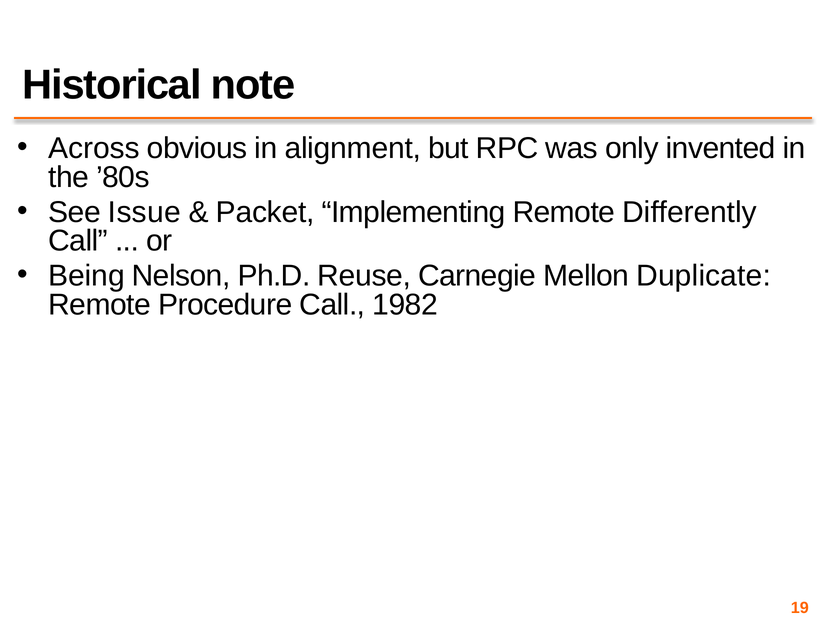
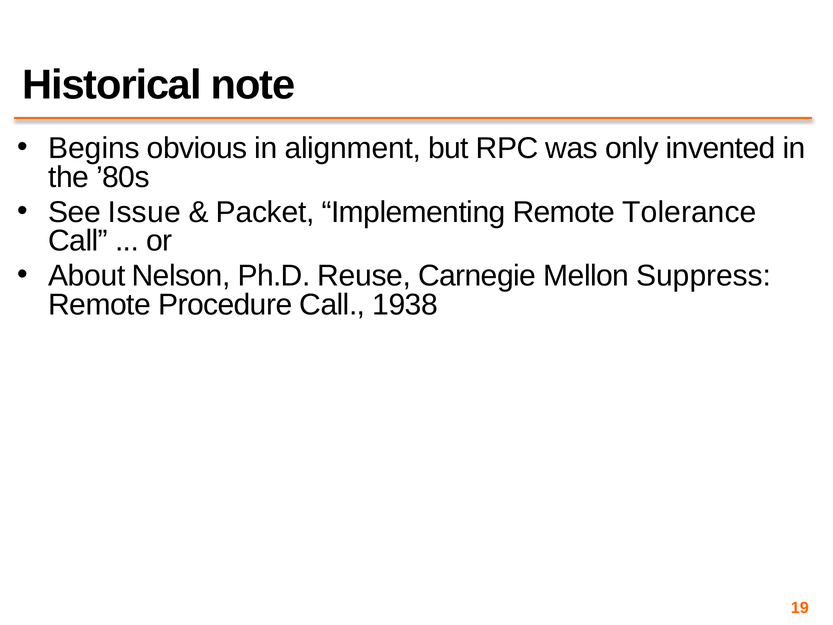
Across: Across -> Begins (94, 148)
Differently: Differently -> Tolerance (689, 212)
Being: Being -> About (87, 276)
Duplicate: Duplicate -> Suppress (704, 276)
1982: 1982 -> 1938 (405, 305)
